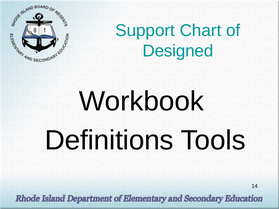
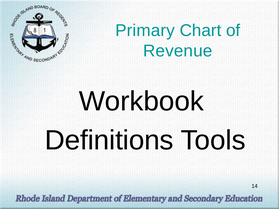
Support: Support -> Primary (145, 30)
Designed: Designed -> Revenue (178, 51)
